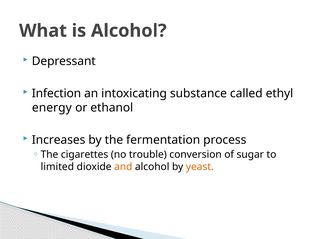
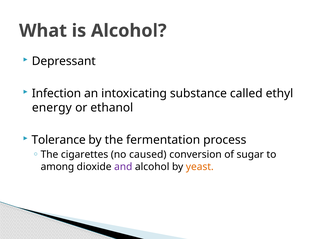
Increases: Increases -> Tolerance (59, 140)
trouble: trouble -> caused (148, 154)
limited: limited -> among (57, 166)
and colour: orange -> purple (123, 166)
